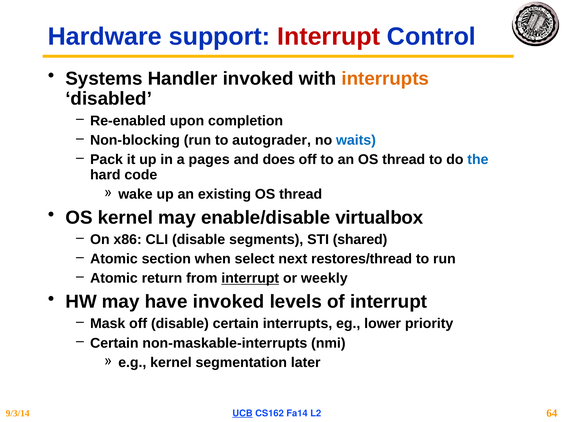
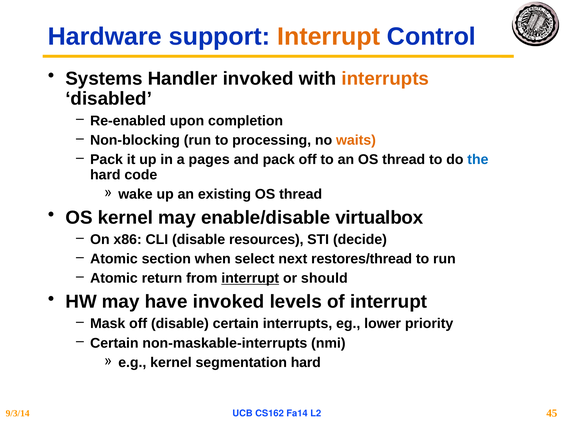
Interrupt colour: red -> orange (329, 37)
autograder: autograder -> processing (272, 140)
waits colour: blue -> orange (356, 140)
and does: does -> pack (279, 160)
segments: segments -> resources (266, 240)
shared: shared -> decide (360, 240)
weekly: weekly -> should (324, 279)
segmentation later: later -> hard (306, 363)
UCB underline: present -> none (242, 414)
64: 64 -> 45 (552, 414)
